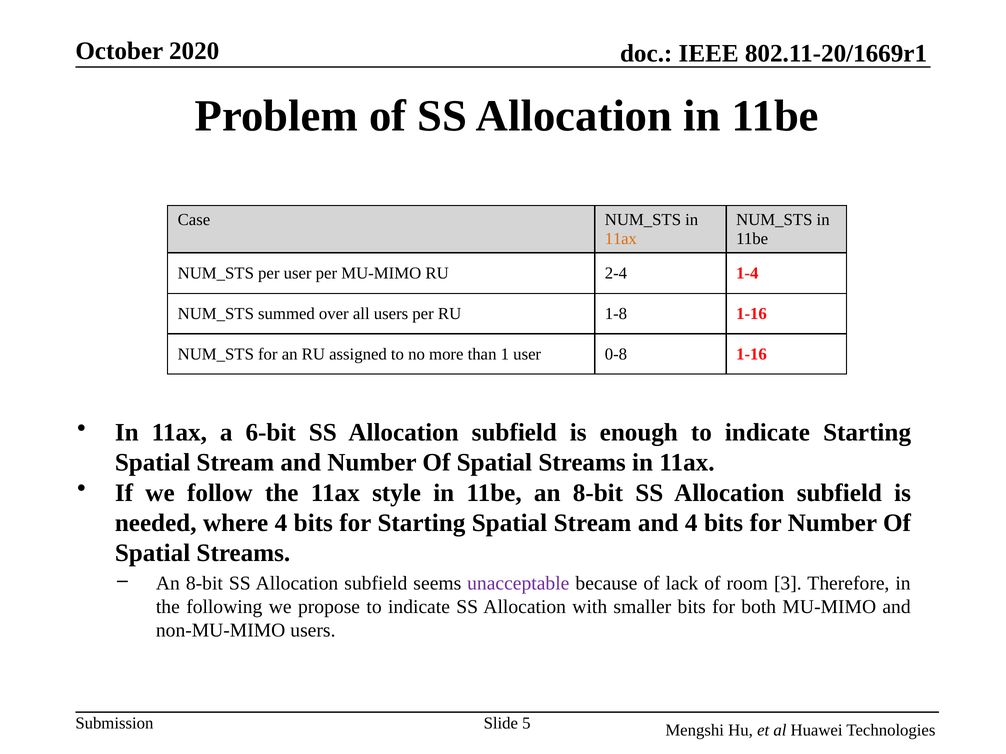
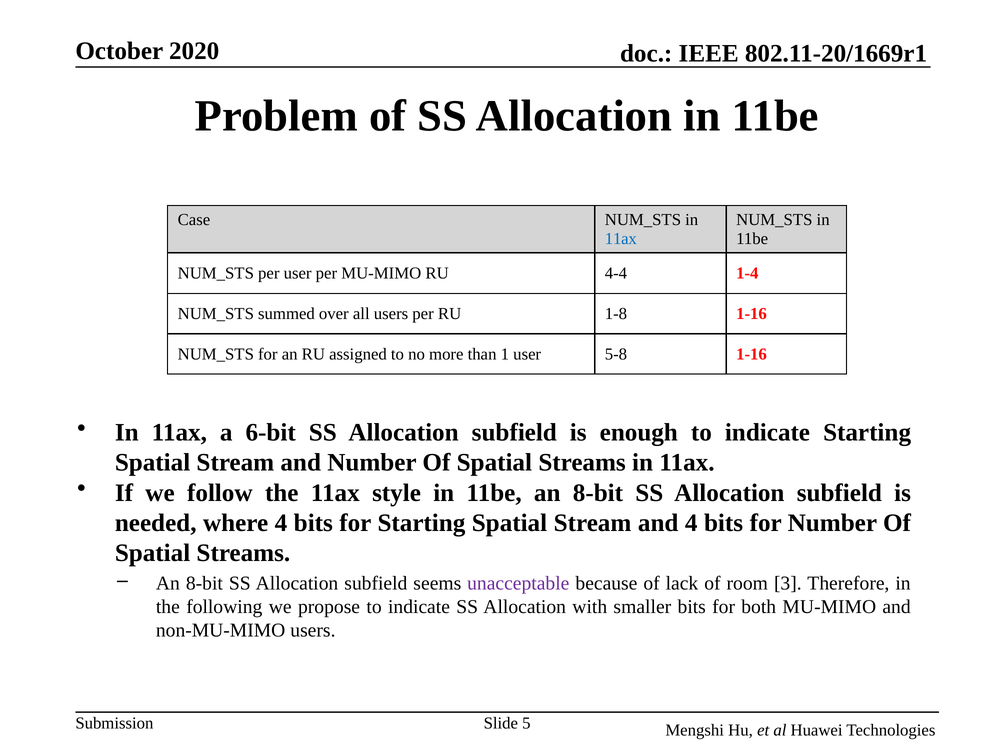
11ax colour: orange -> blue (621, 239)
2-4: 2-4 -> 4-4 (616, 273)
0-8: 0-8 -> 5-8 (616, 354)
